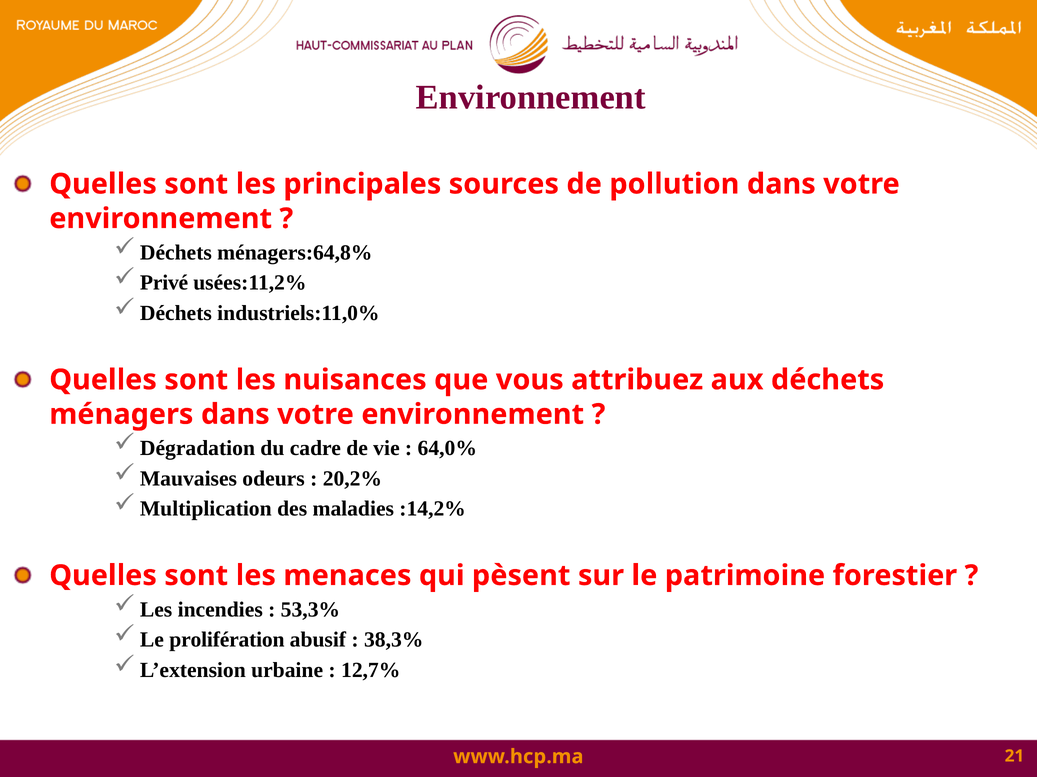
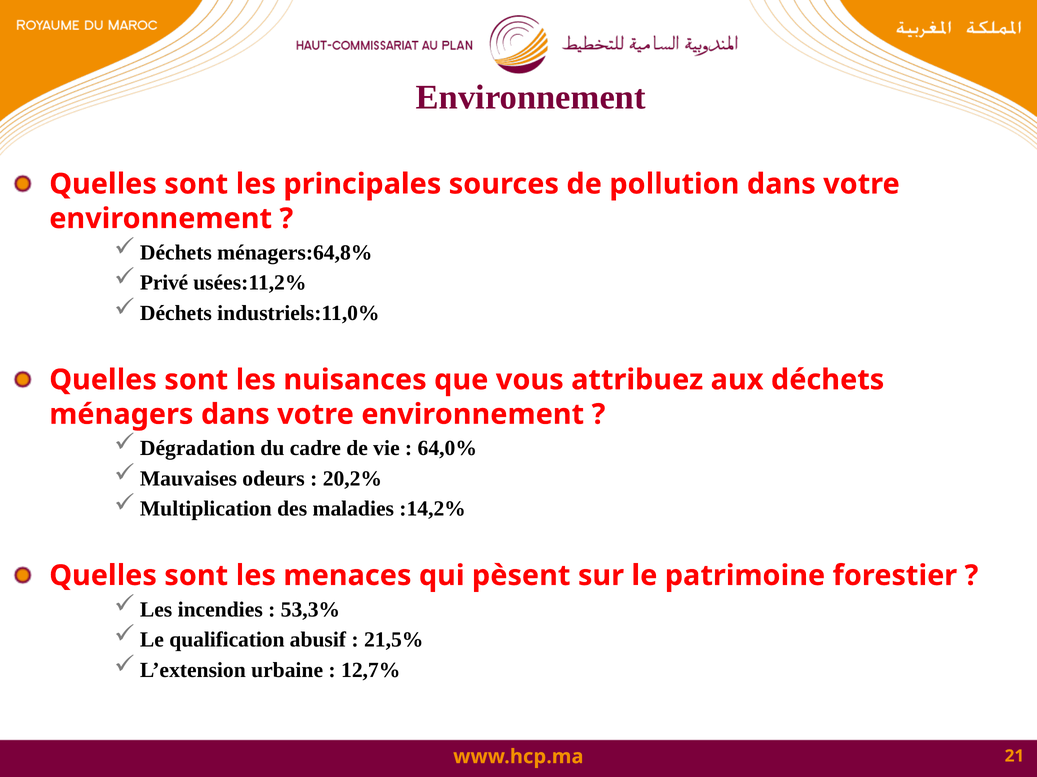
prolifération: prolifération -> qualification (227, 640)
38,3%: 38,3% -> 21,5% (394, 640)
